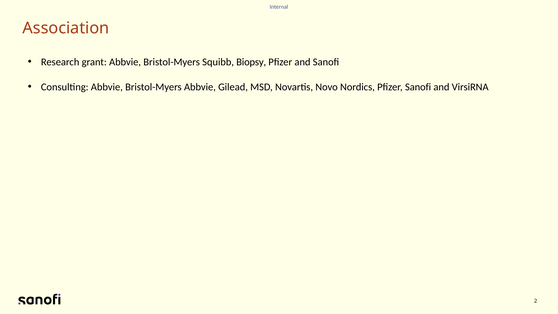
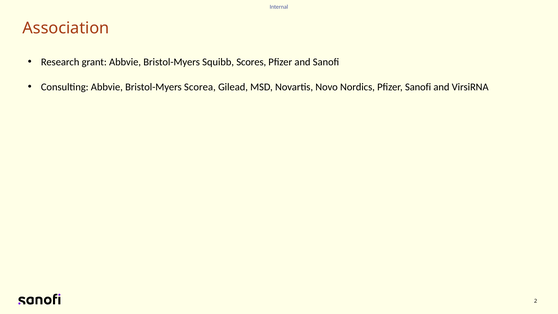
Biopsy: Biopsy -> Scores (251, 62)
Bristol-Myers Abbvie: Abbvie -> Scorea (200, 87)
